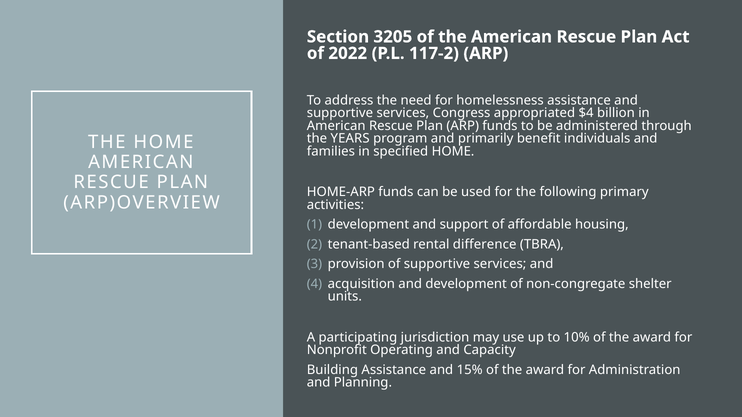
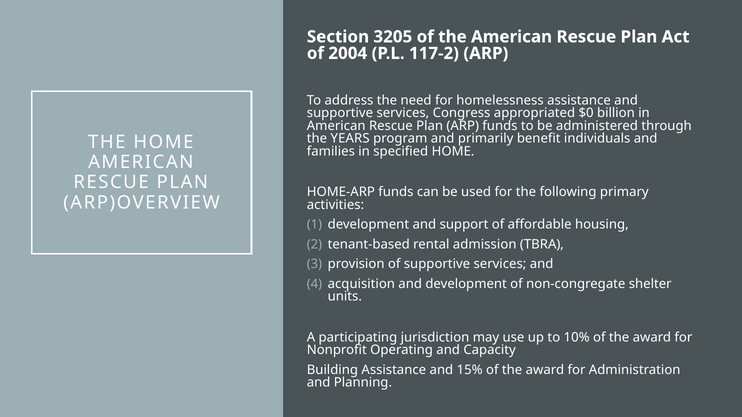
2022: 2022 -> 2004 (348, 53)
$4: $4 -> $0 (586, 113)
difference: difference -> admission (485, 245)
